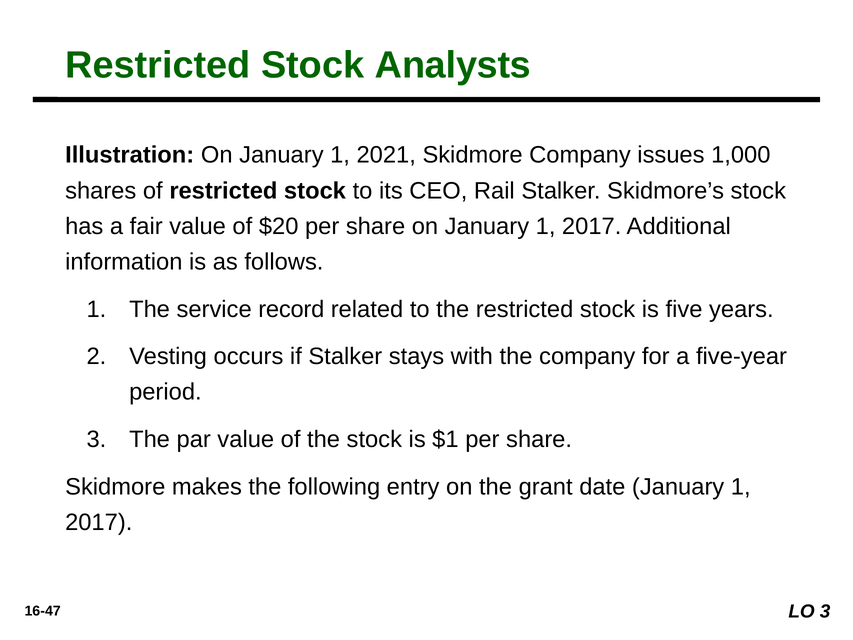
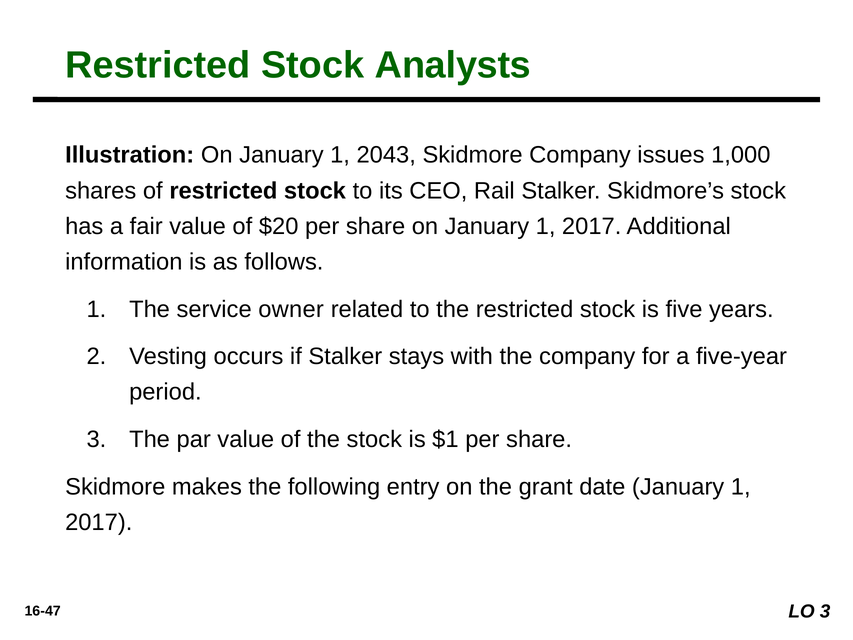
2021: 2021 -> 2043 (386, 155)
record: record -> owner (291, 309)
